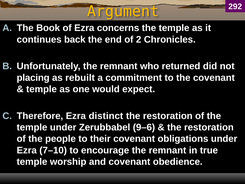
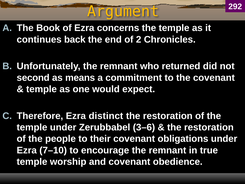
placing: placing -> second (33, 78)
rebuilt: rebuilt -> means (80, 78)
9–6: 9–6 -> 3–6 (144, 127)
